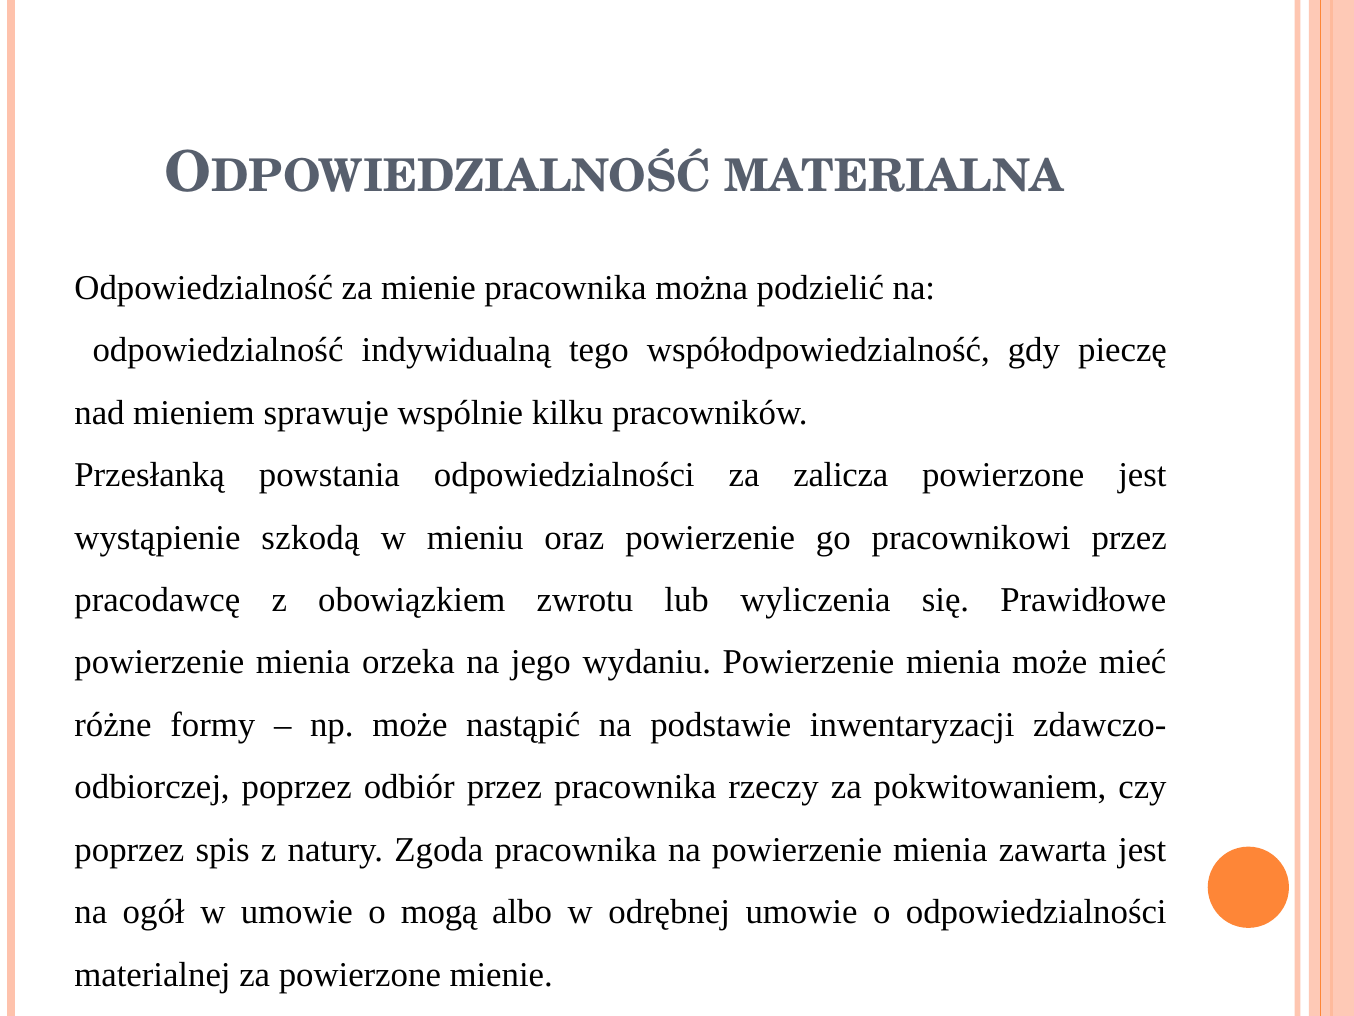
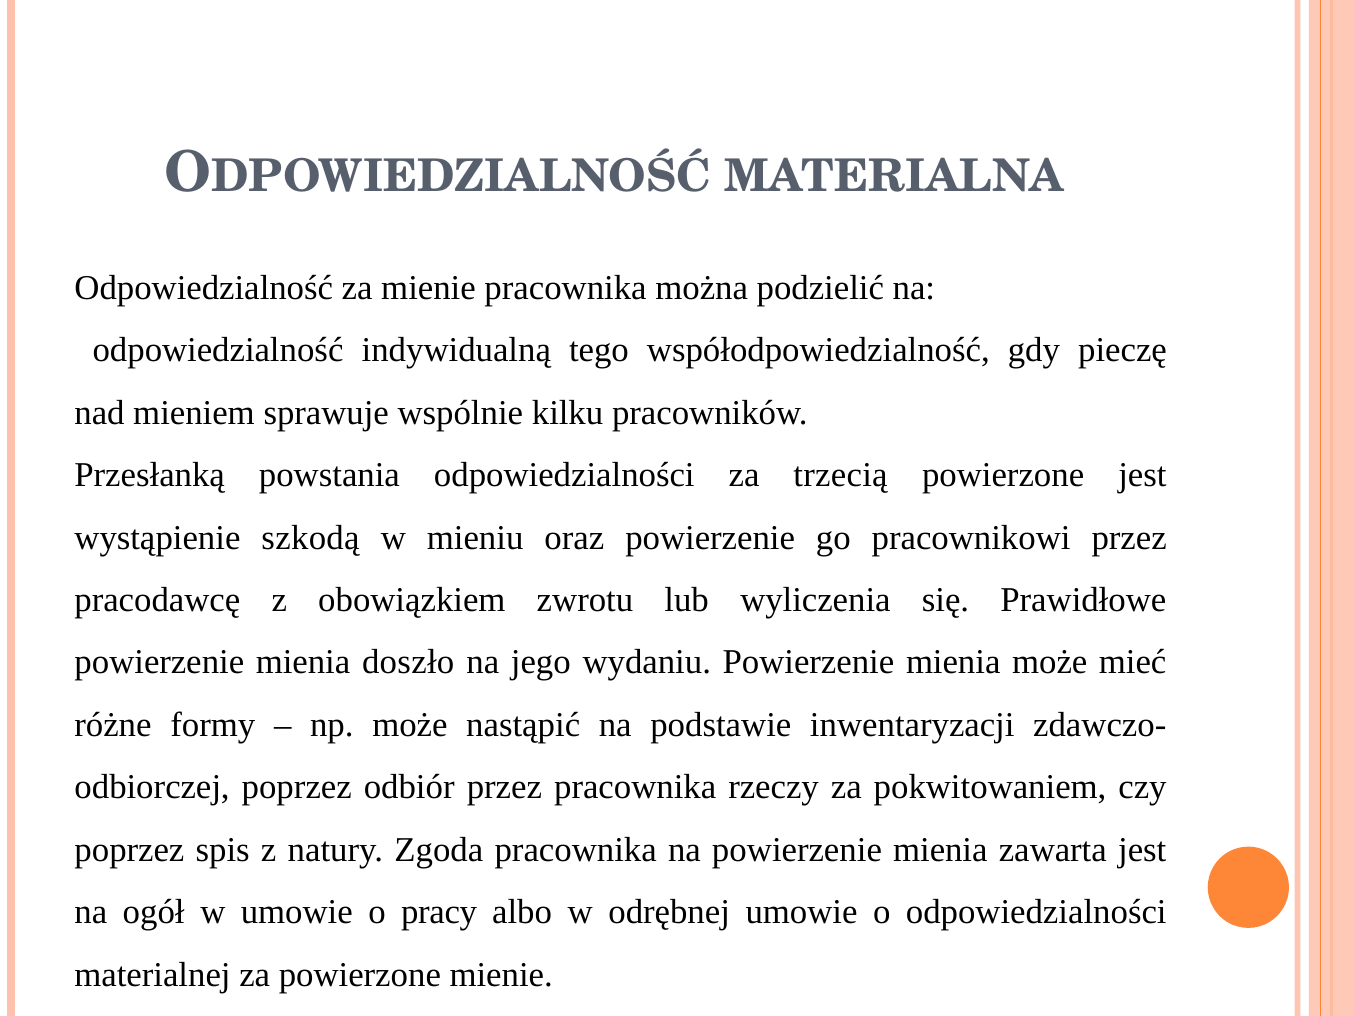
zalicza: zalicza -> trzecią (841, 475)
orzeka: orzeka -> doszło (408, 662)
mogą: mogą -> pracy (439, 912)
